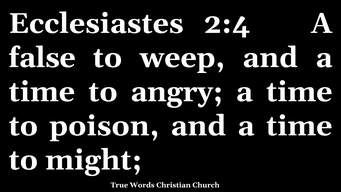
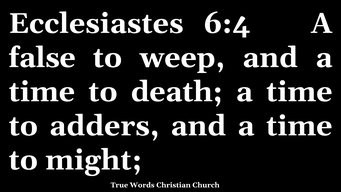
2:4: 2:4 -> 6:4 (227, 24)
angry: angry -> death (177, 92)
poison: poison -> adders (104, 126)
